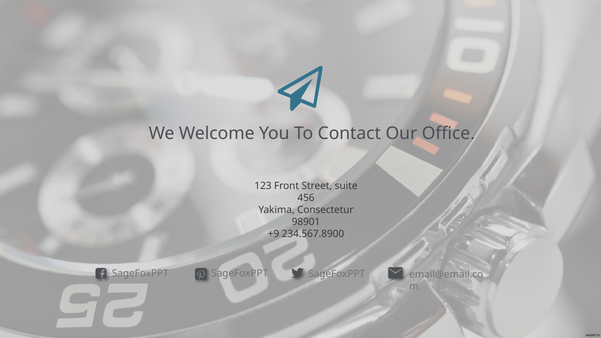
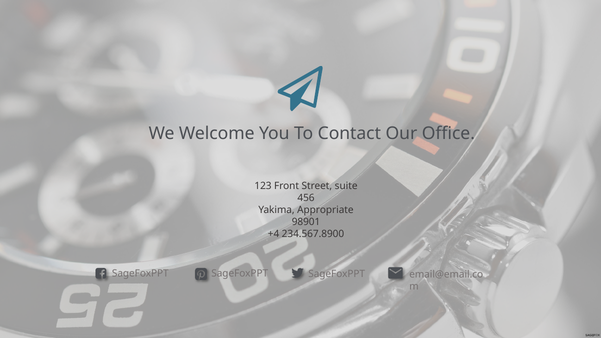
Consectetur: Consectetur -> Appropriate (325, 210)
+9: +9 -> +4 (274, 234)
